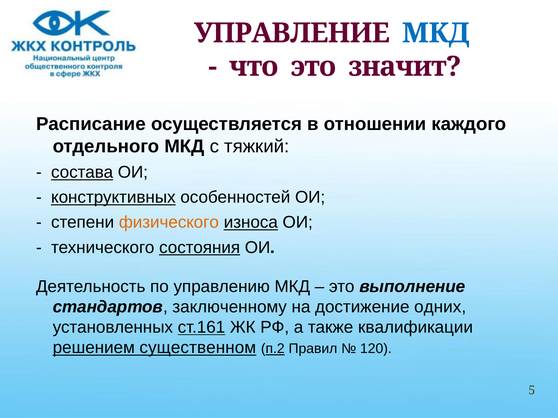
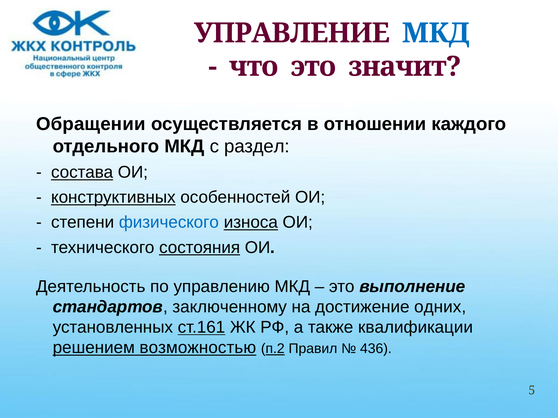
Расписание: Расписание -> Обращении (91, 124)
тяжкий: тяжкий -> раздел (257, 147)
физического colour: orange -> blue (169, 223)
существенном: существенном -> возможностью (198, 348)
120: 120 -> 436 (376, 349)
